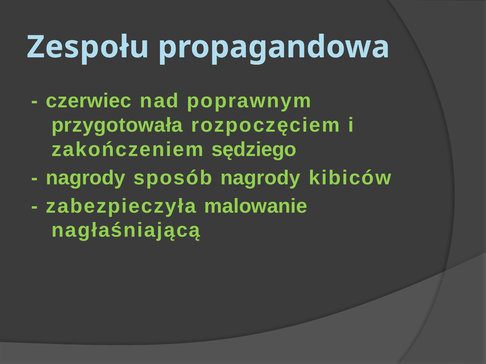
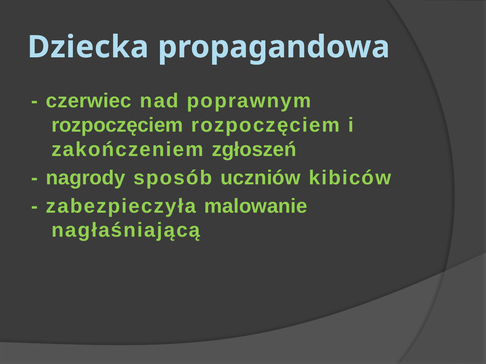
Zespołu: Zespołu -> Dziecka (88, 47)
przygotowała: przygotowała -> rozpoczęciem (117, 125)
sędziego: sędziego -> zgłoszeń (254, 150)
sposób nagrody: nagrody -> uczniów (260, 178)
